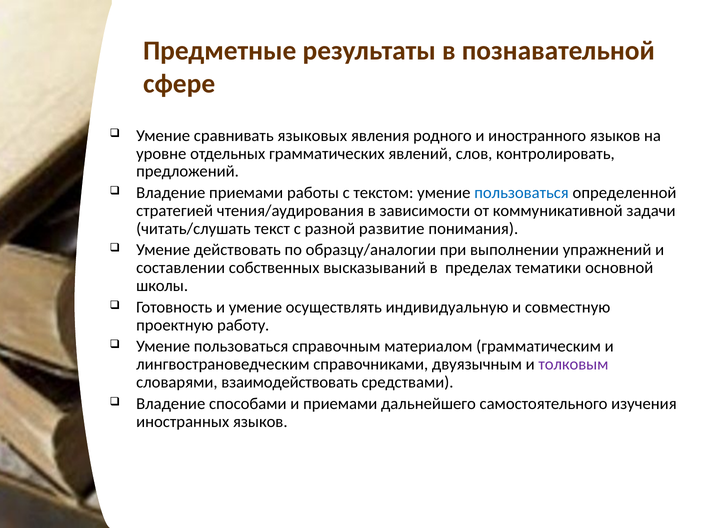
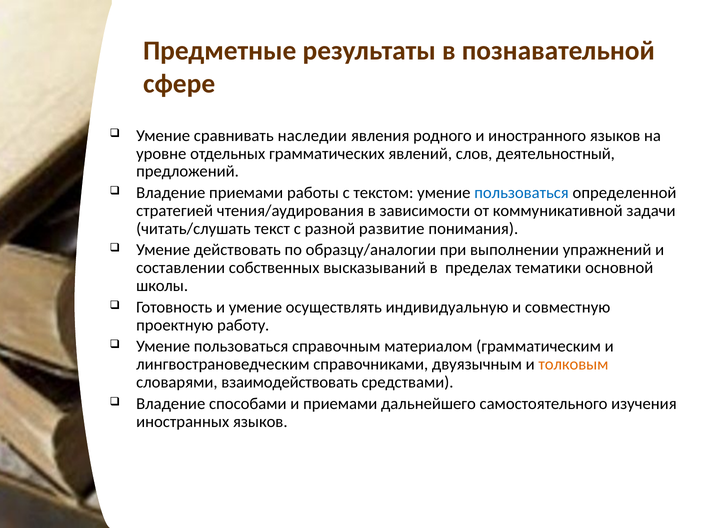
языковых: языковых -> наследии (312, 136)
контролировать: контролировать -> деятельностный (555, 154)
толковым colour: purple -> orange (573, 365)
